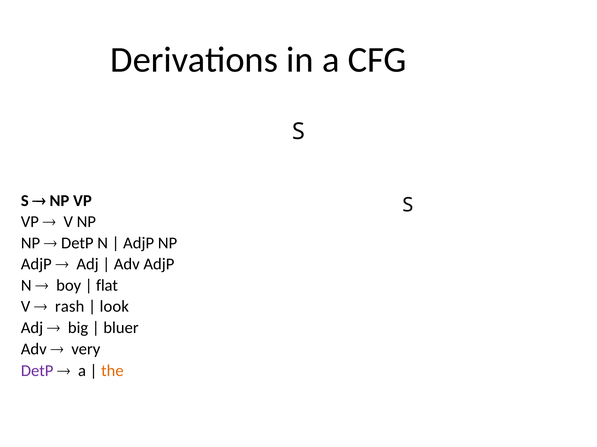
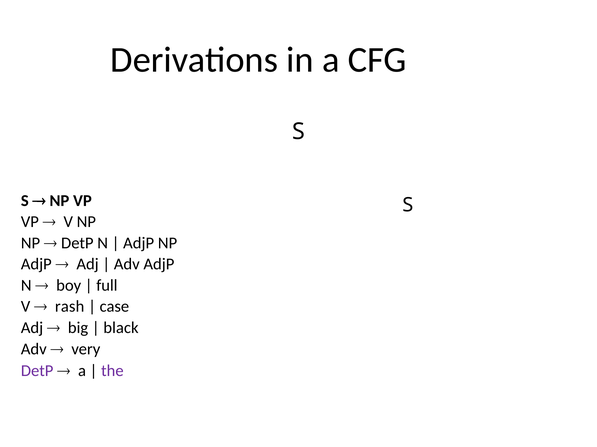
flat: flat -> full (107, 286)
look: look -> case (114, 307)
bluer: bluer -> black (121, 328)
the colour: orange -> purple (112, 371)
